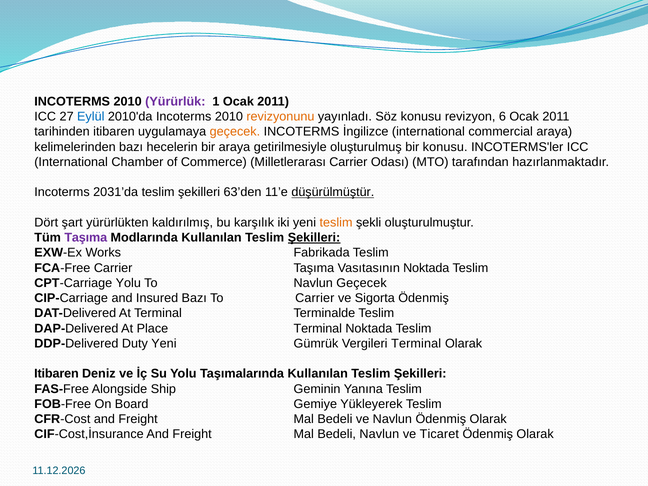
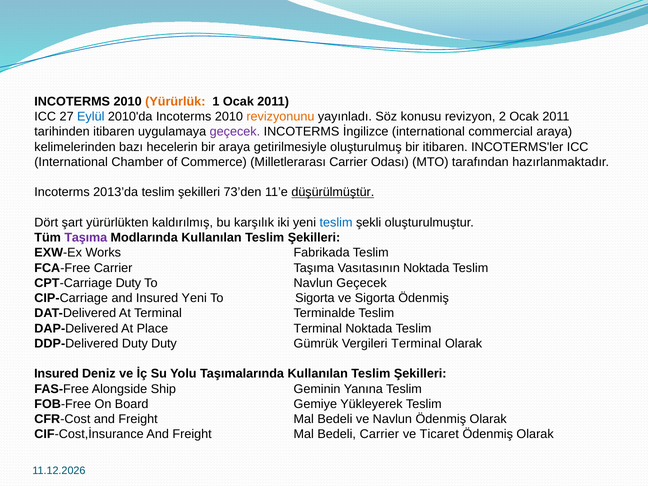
Yürürlük colour: purple -> orange (175, 101)
6: 6 -> 2 (502, 117)
geçecek colour: orange -> purple (235, 132)
bir konusu: konusu -> itibaren (445, 147)
2031’da: 2031’da -> 2013’da (116, 192)
63’den: 63’den -> 73’den (243, 192)
teslim colour: orange -> blue (336, 223)
Şekilleri underline: present -> none (314, 238)
CPT-Carriage Yolu: Yolu -> Duty (128, 283)
Insured Bazı: Bazı -> Yeni (194, 298)
To Carrier: Carrier -> Sigorta (315, 298)
Duty Yeni: Yeni -> Duty (164, 344)
Itibaren: Itibaren -> Insured (56, 374)
Bedeli Navlun: Navlun -> Carrier (379, 434)
